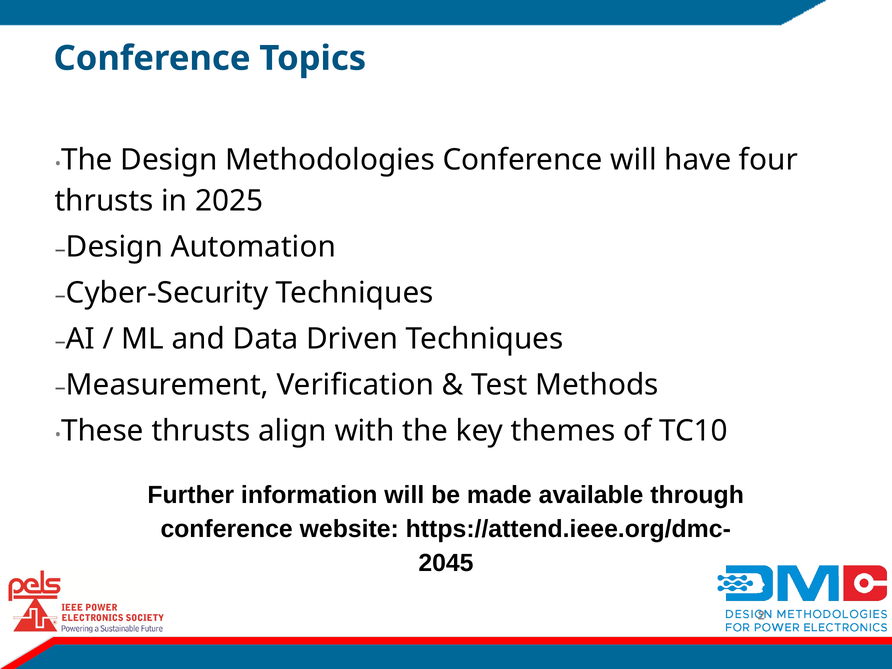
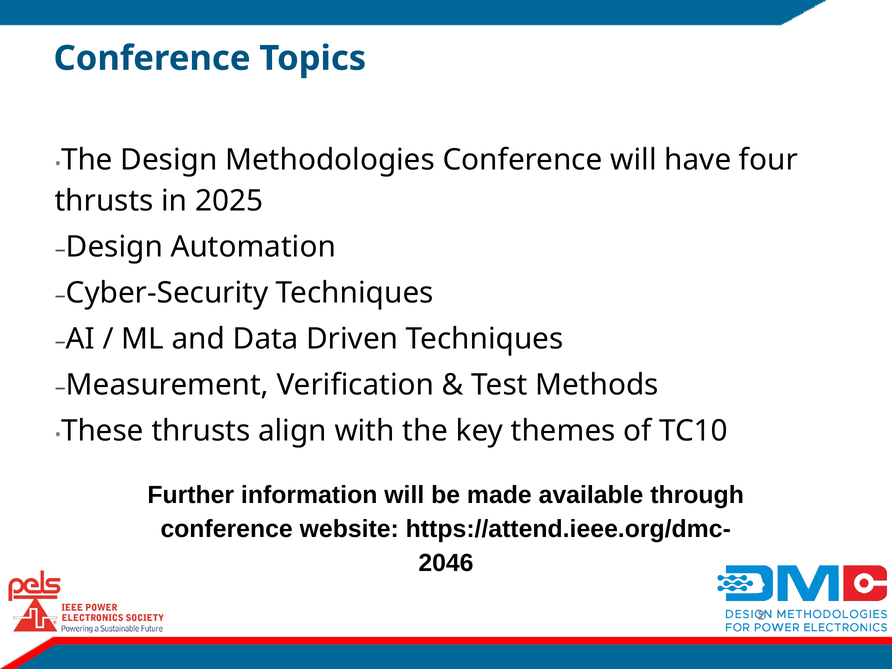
2045: 2045 -> 2046 (446, 563)
